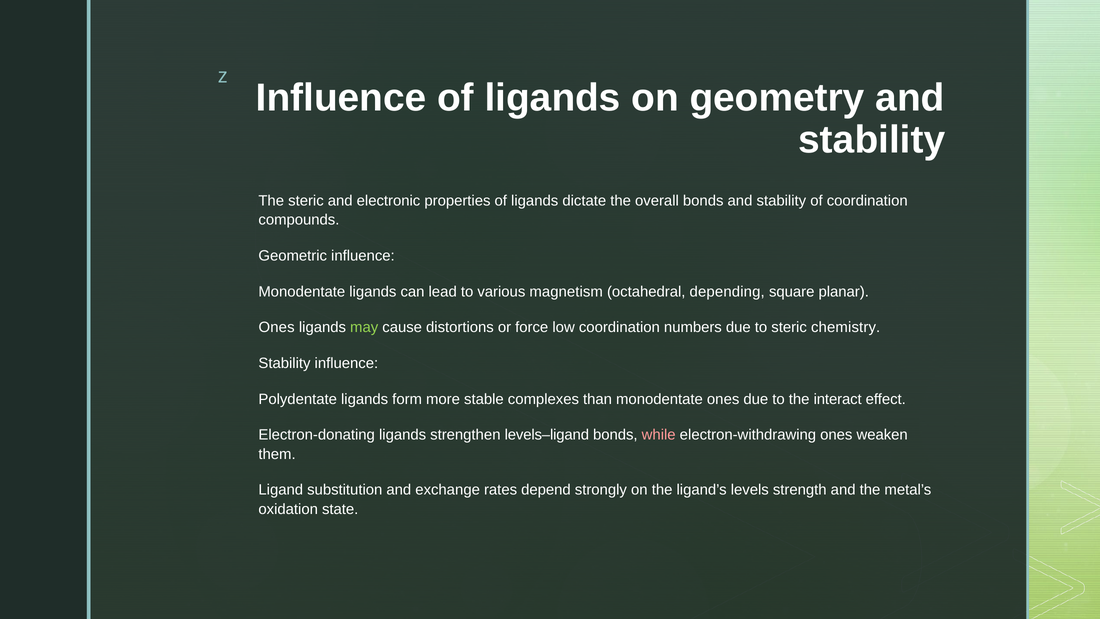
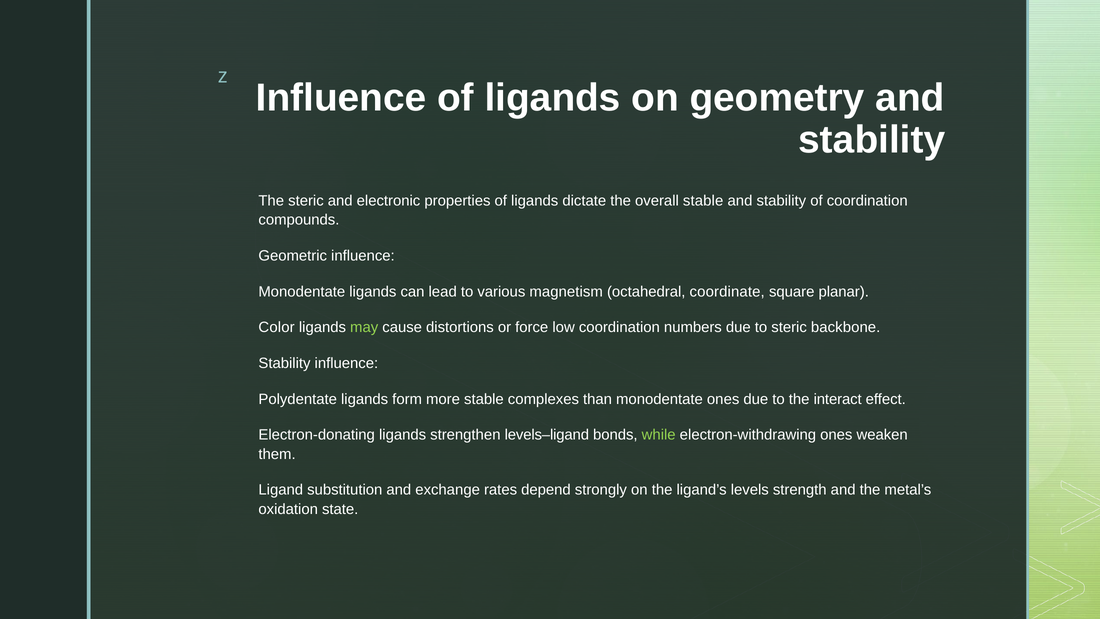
overall bonds: bonds -> stable (703, 201)
depending: depending -> coordinate (727, 292)
Ones: Ones -> Color (277, 327)
chemistry: chemistry -> backbone (846, 327)
while colour: pink -> light green (659, 435)
